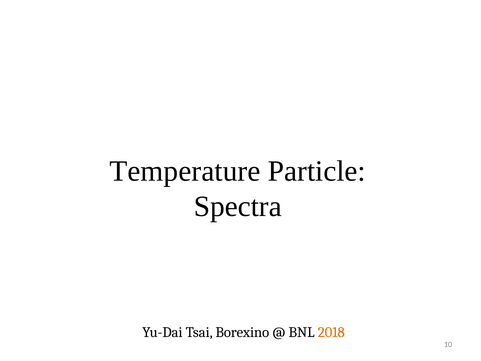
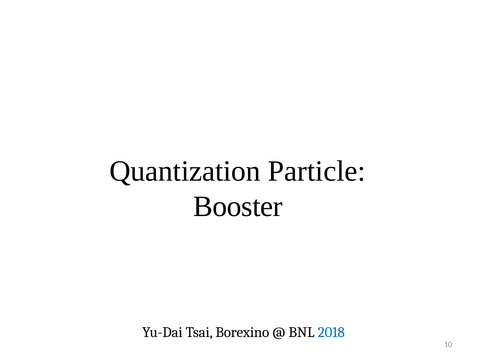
Temperature: Temperature -> Quantization (185, 171)
Spectra: Spectra -> Booster (238, 206)
2018 colour: orange -> blue (331, 332)
